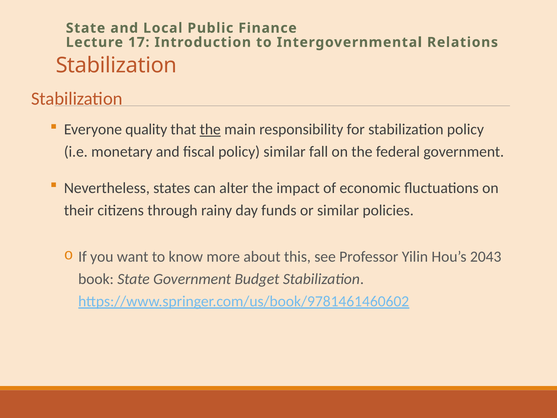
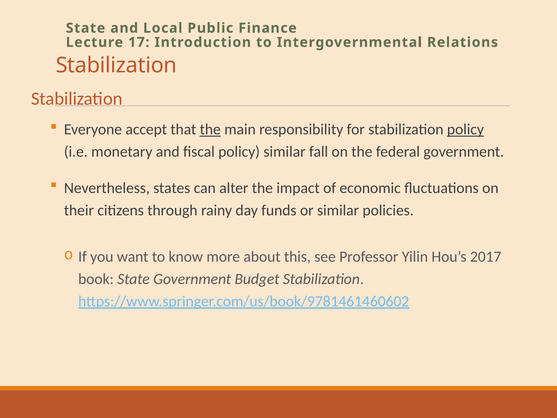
quality: quality -> accept (146, 129)
policy underline: none -> present (465, 129)
2043: 2043 -> 2017 (486, 257)
